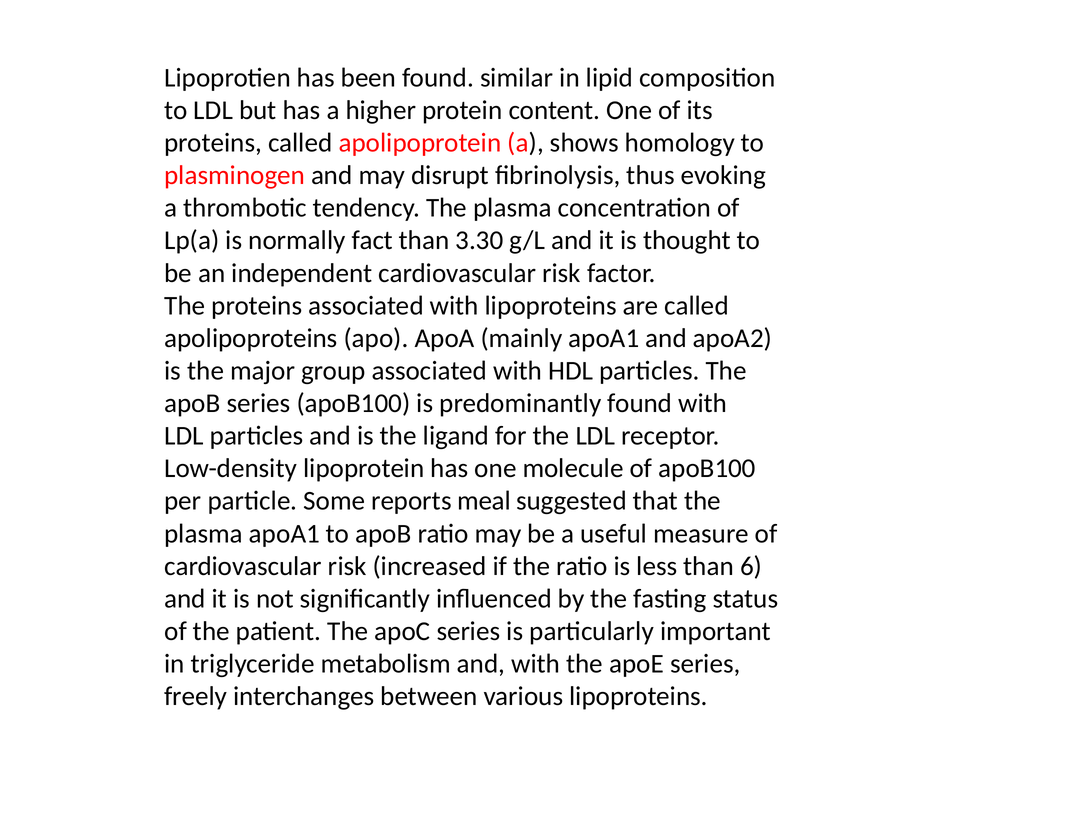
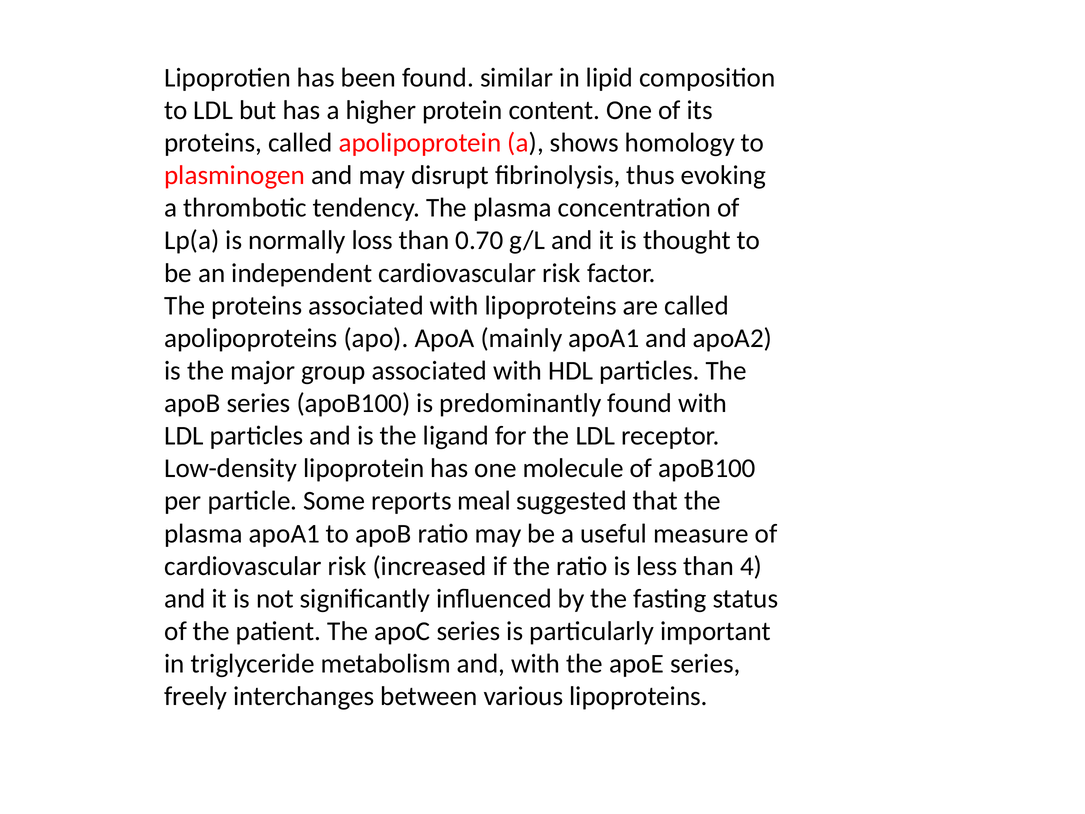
fact: fact -> loss (372, 240)
3.30: 3.30 -> 0.70 (479, 240)
6: 6 -> 4 (751, 566)
